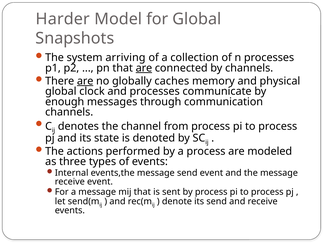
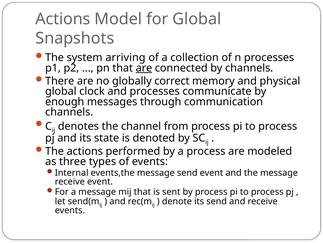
Harder: Harder -> Actions (63, 19)
are underline: present -> none (85, 81)
caches: caches -> correct (172, 81)
